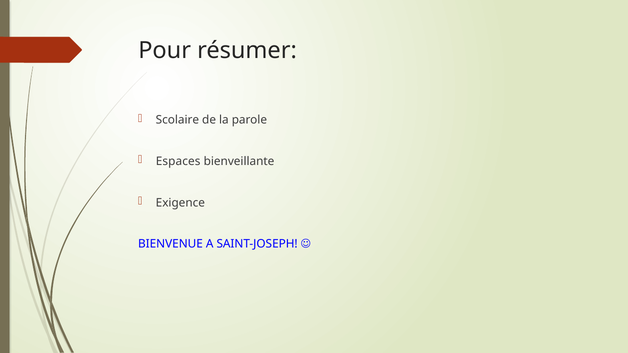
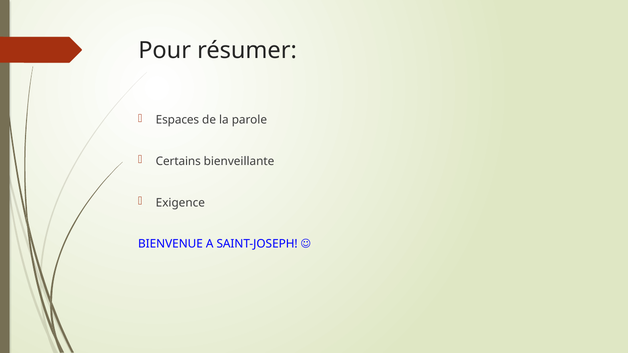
Scolaire: Scolaire -> Espaces (177, 120)
Espaces: Espaces -> Certains (178, 162)
